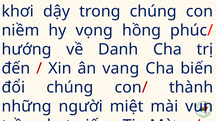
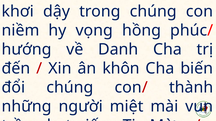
vang: vang -> khôn (121, 69)
